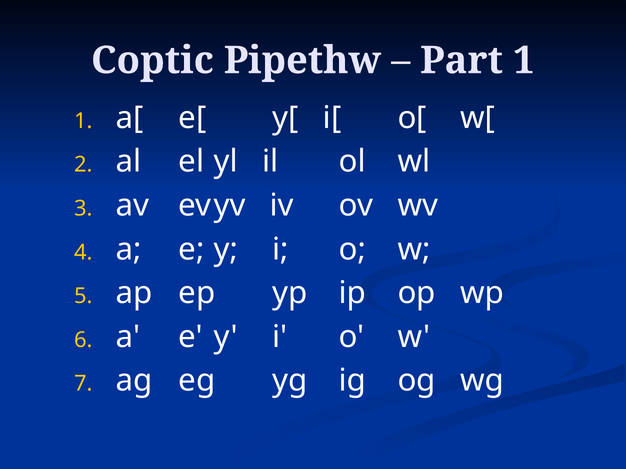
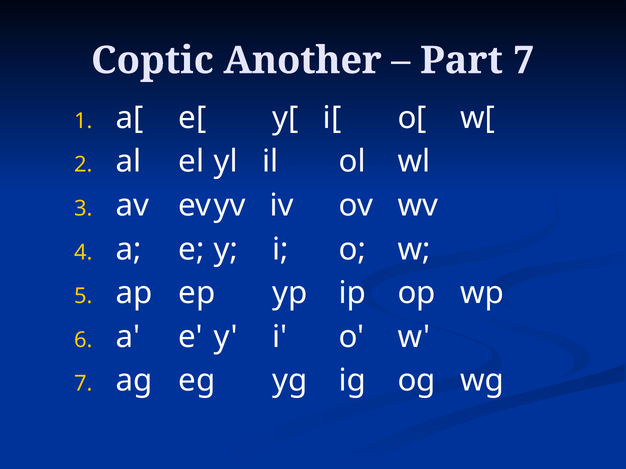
Pipethw: Pipethw -> Another (303, 61)
Part 1: 1 -> 7 (524, 61)
